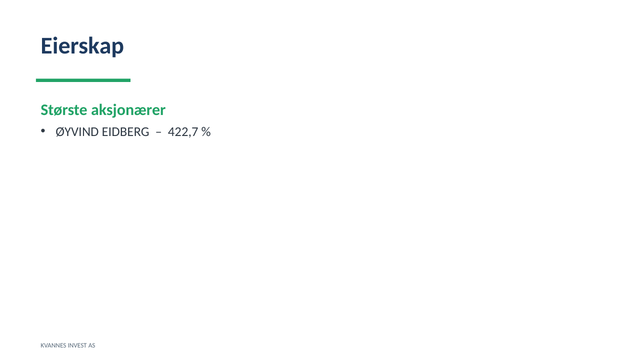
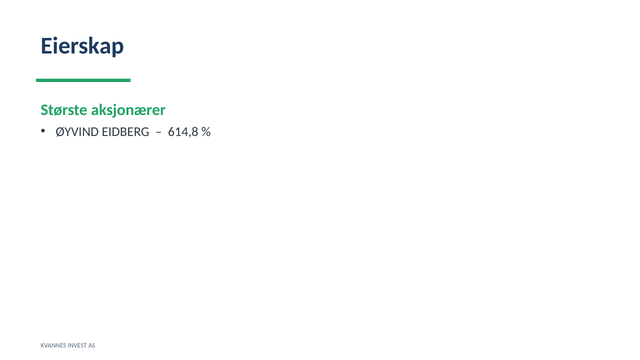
422,7: 422,7 -> 614,8 (183, 132)
